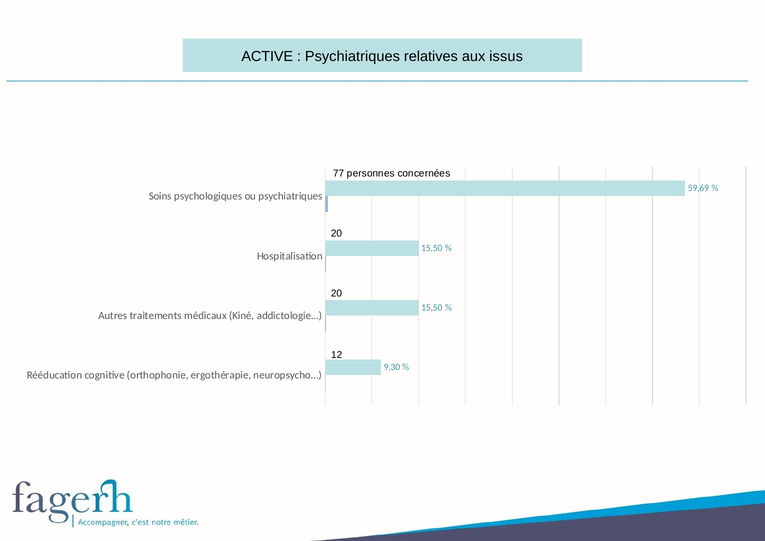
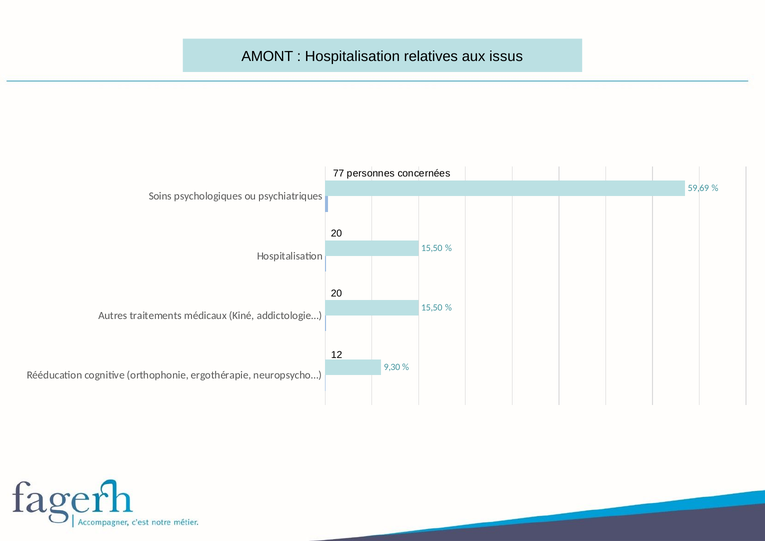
ACTIVE: ACTIVE -> AMONT (267, 56)
Psychiatriques: Psychiatriques -> Hospitalisation (352, 56)
